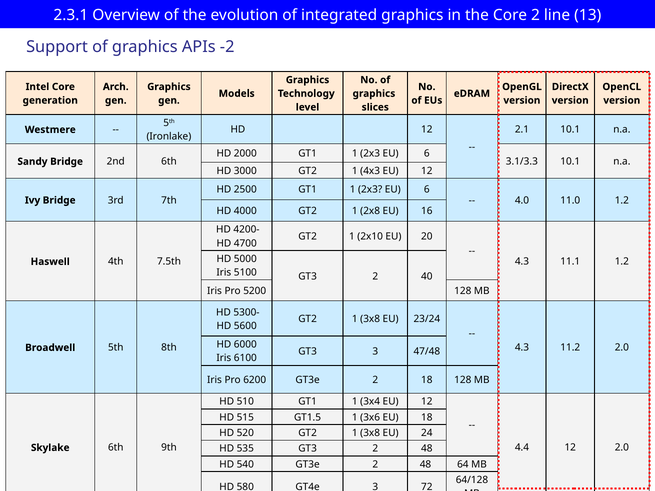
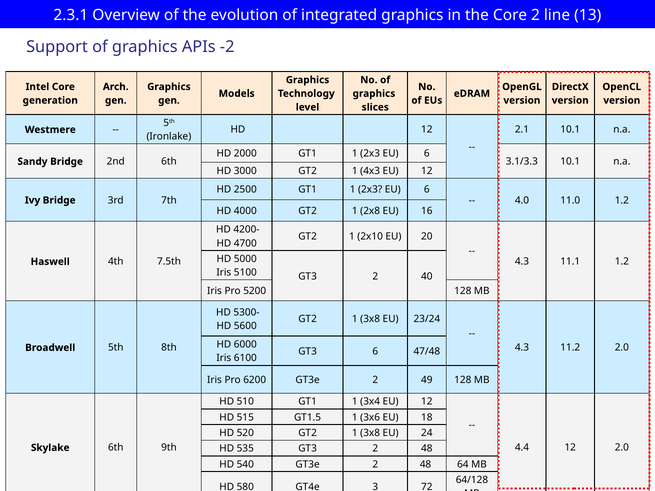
GT3 3: 3 -> 6 (375, 351)
2 18: 18 -> 49 (427, 380)
